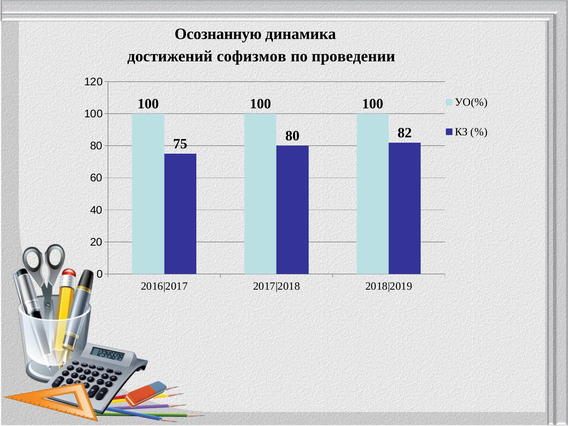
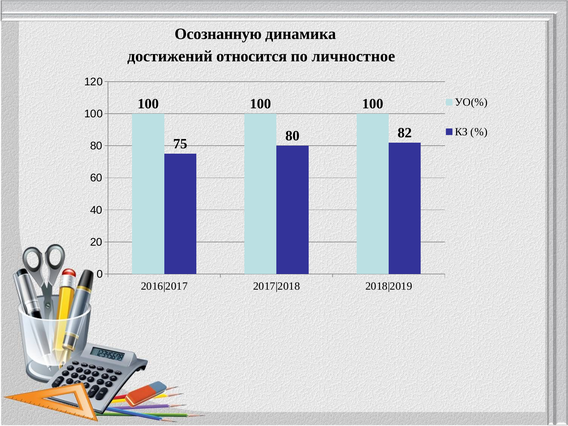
софизмов: софизмов -> относится (252, 56)
проведении: проведении -> личностное (353, 56)
